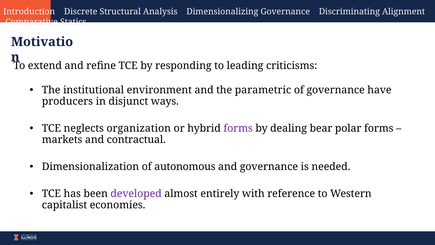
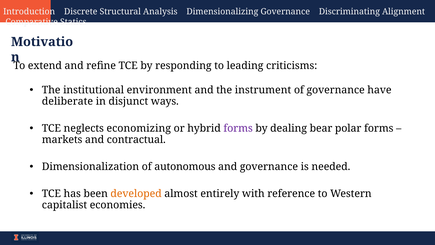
parametric: parametric -> instrument (263, 90)
producers: producers -> deliberate (67, 101)
organization: organization -> economizing (139, 128)
developed colour: purple -> orange (136, 194)
